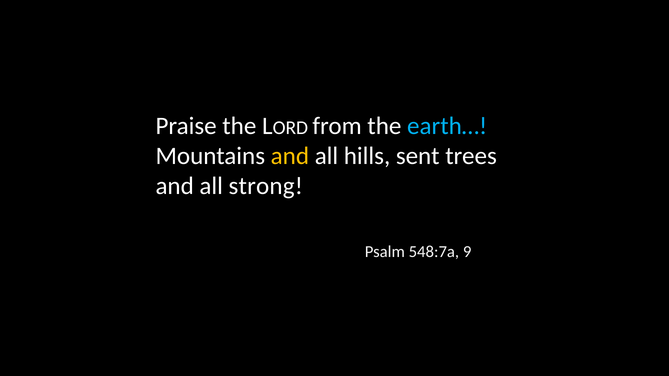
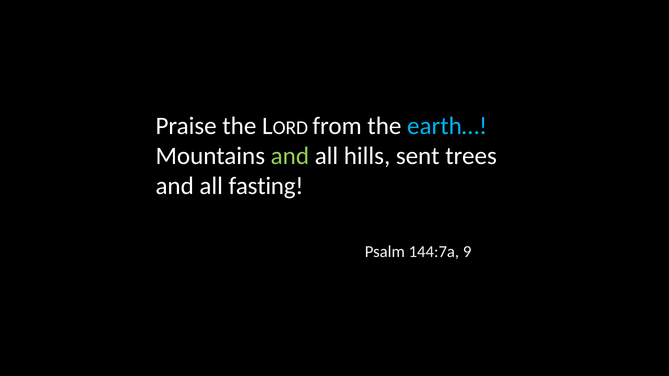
and colour: yellow -> light green (290, 156)
strong: strong -> fasting (266, 186)
548:7a: 548:7a -> 144:7a (434, 252)
